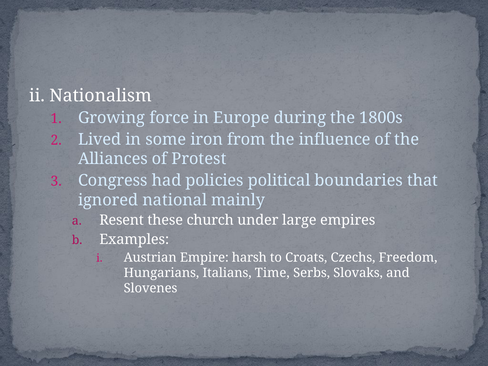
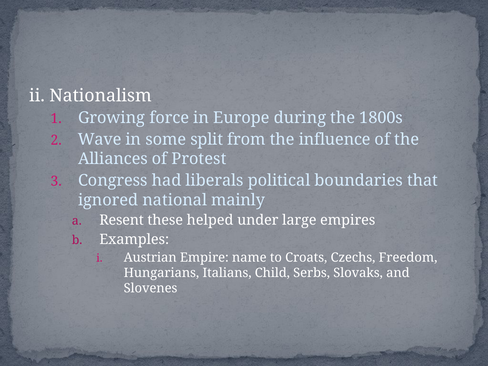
Lived: Lived -> Wave (100, 139)
iron: iron -> split (207, 139)
policies: policies -> liberals (215, 180)
church: church -> helped (210, 220)
harsh: harsh -> name (249, 258)
Time: Time -> Child (272, 273)
